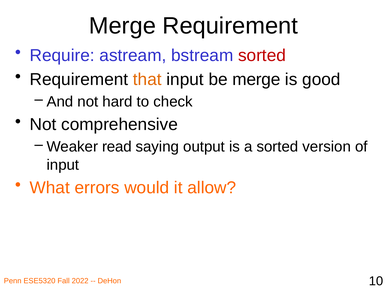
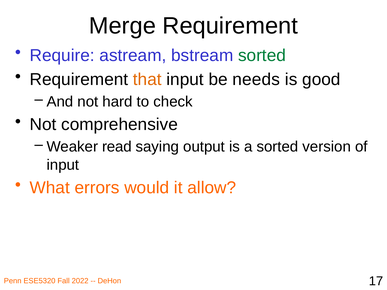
sorted colour: red -> green (262, 55)
be merge: merge -> needs (256, 79)
10: 10 -> 17 (376, 281)
